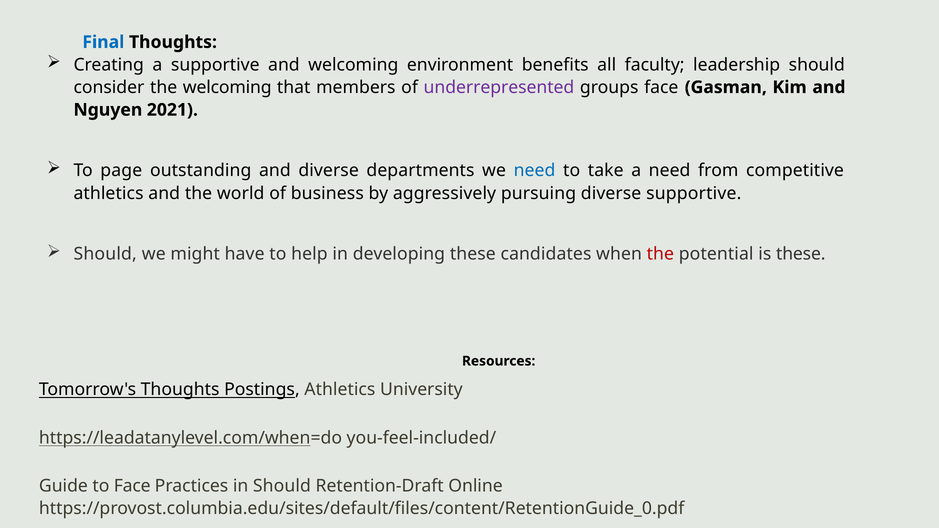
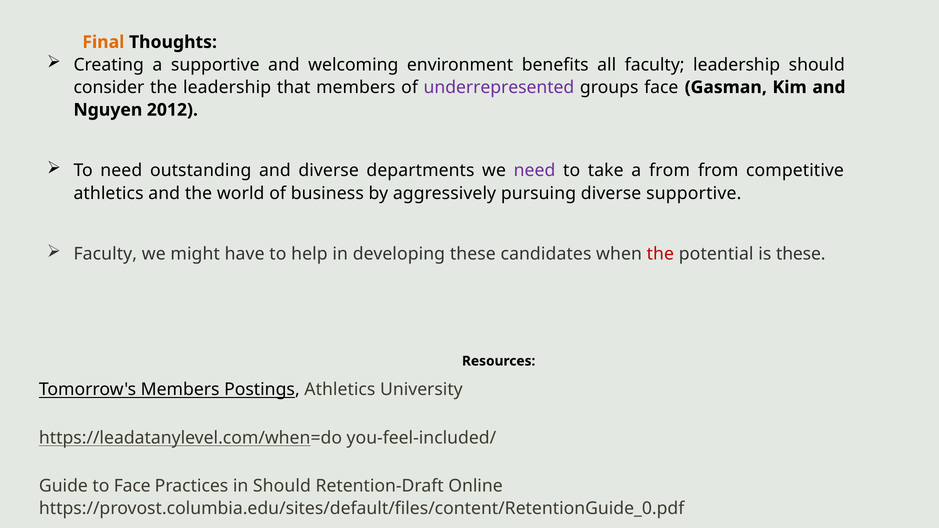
Final colour: blue -> orange (103, 42)
the welcoming: welcoming -> leadership (227, 87)
2021: 2021 -> 2012 (172, 110)
To page: page -> need (121, 171)
need colour: blue -> purple (535, 171)
a need: need -> from (670, 171)
Should: Should -> Faculty (105, 254)
Tomorrow's Thoughts: Thoughts -> Members (180, 390)
